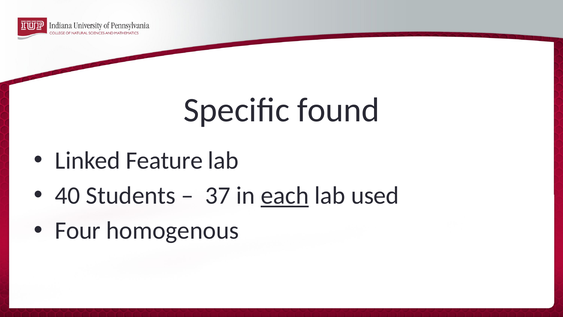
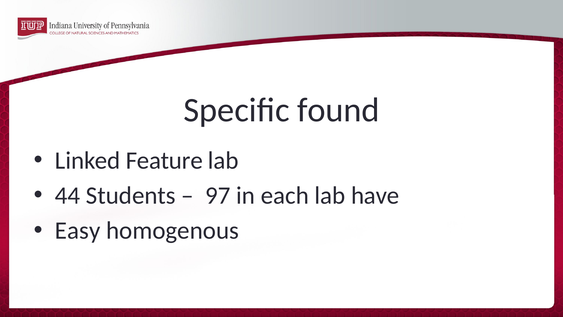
40: 40 -> 44 (68, 195)
37: 37 -> 97 (218, 195)
each underline: present -> none (285, 195)
used: used -> have (375, 195)
Four: Four -> Easy (78, 231)
